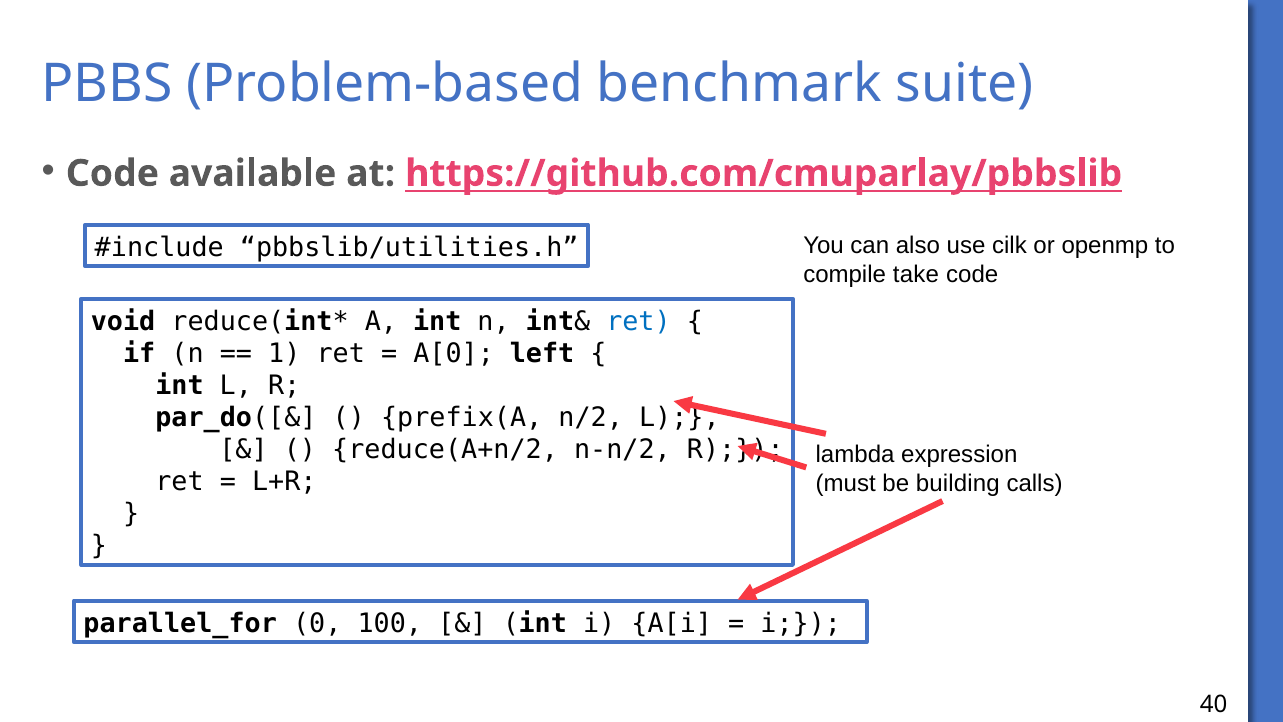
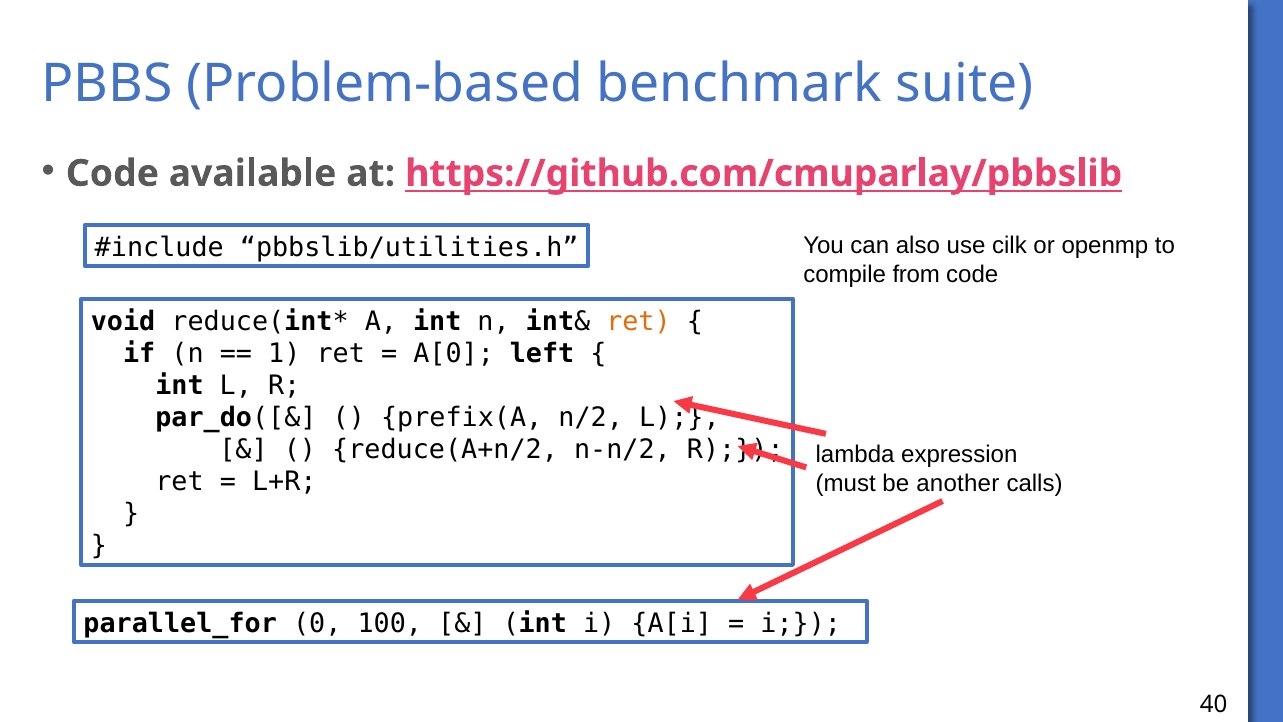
take: take -> from (916, 274)
ret colour: blue -> orange (638, 321)
building: building -> another (958, 483)
